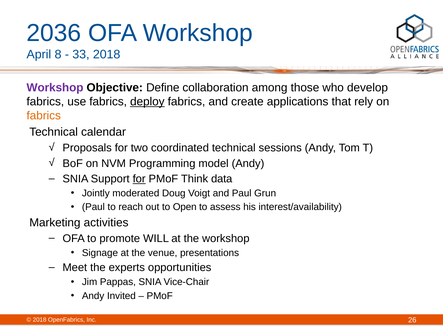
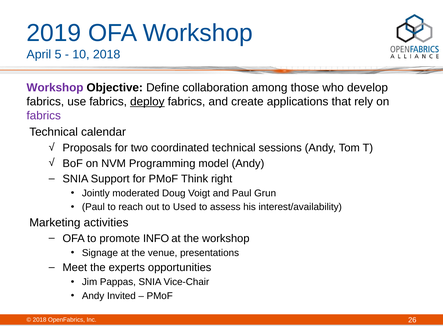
2036: 2036 -> 2019 (54, 33)
8: 8 -> 5 (58, 54)
33: 33 -> 10 (81, 54)
fabrics colour: orange -> purple (44, 116)
for underline: present -> none (139, 179)
data: data -> right (222, 179)
Open: Open -> Used (185, 207)
WILL: WILL -> INFO (156, 239)
